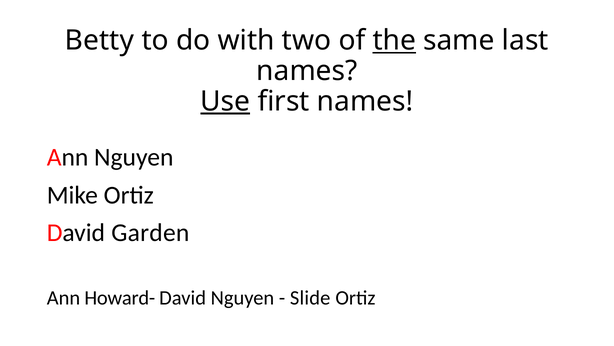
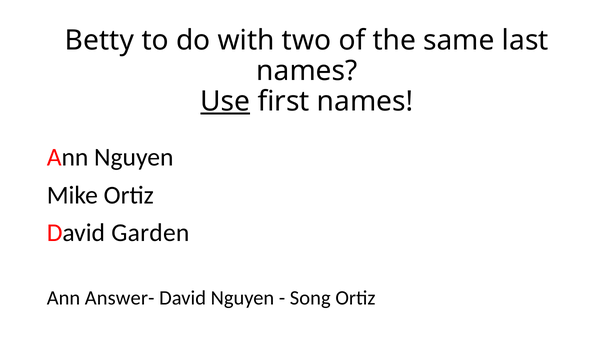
the underline: present -> none (394, 40)
Howard-: Howard- -> Answer- (120, 297)
Slide: Slide -> Song (310, 297)
